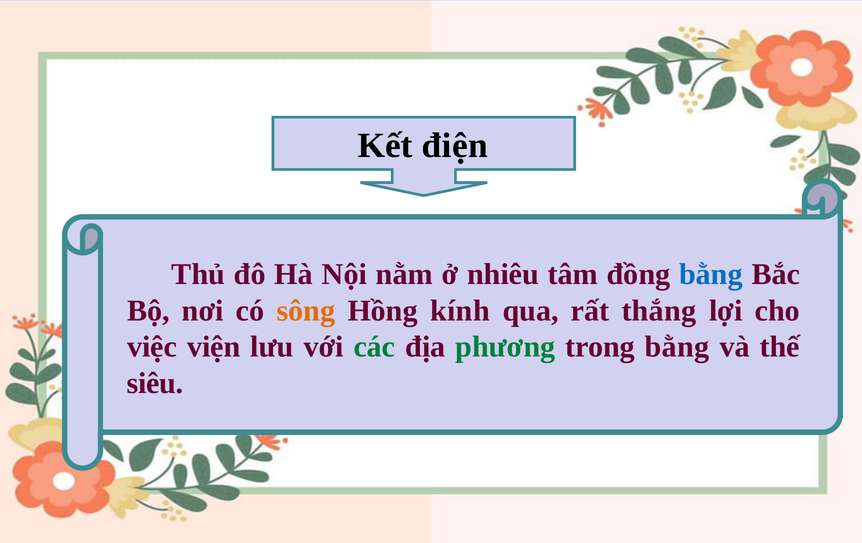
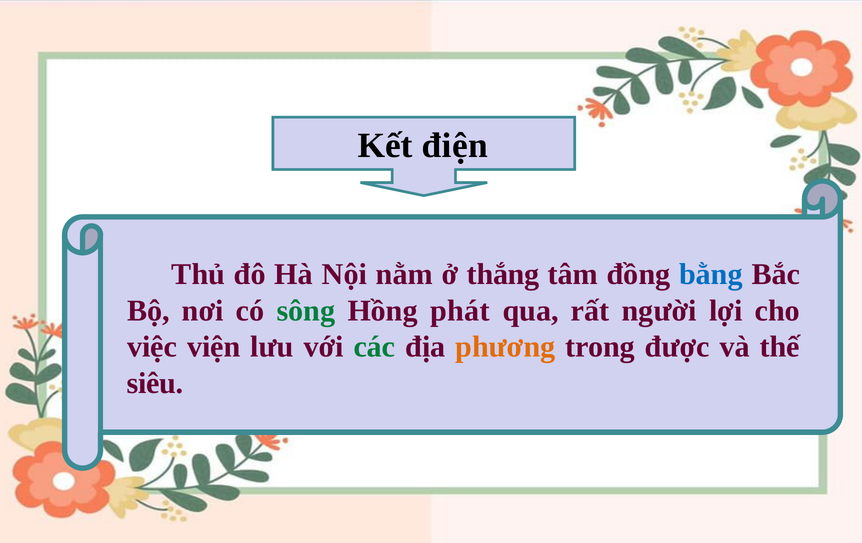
nhiêu: nhiêu -> thắng (503, 274)
sông colour: orange -> green (306, 311)
kính: kính -> phát (460, 311)
thắng: thắng -> người (659, 311)
phương colour: green -> orange (505, 347)
trong bằng: bằng -> được (677, 347)
